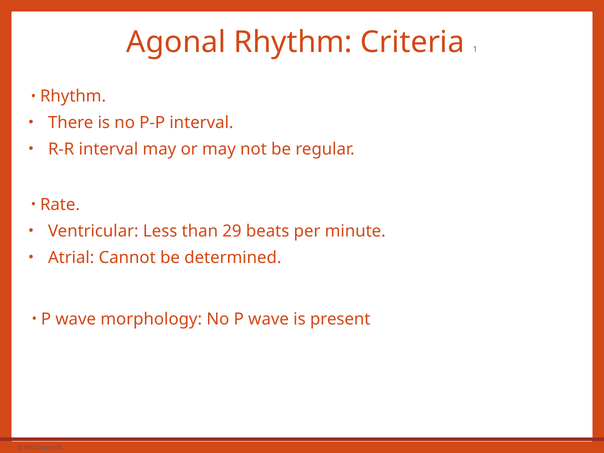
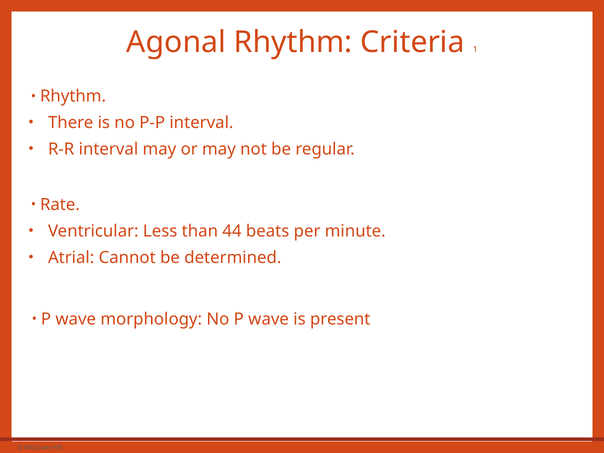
29: 29 -> 44 (232, 231)
